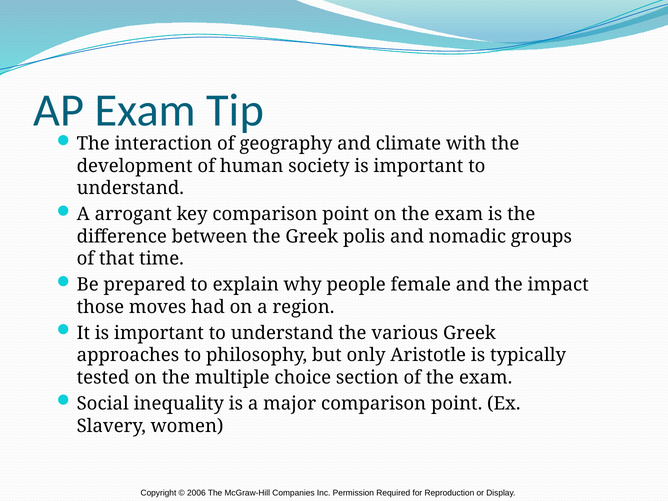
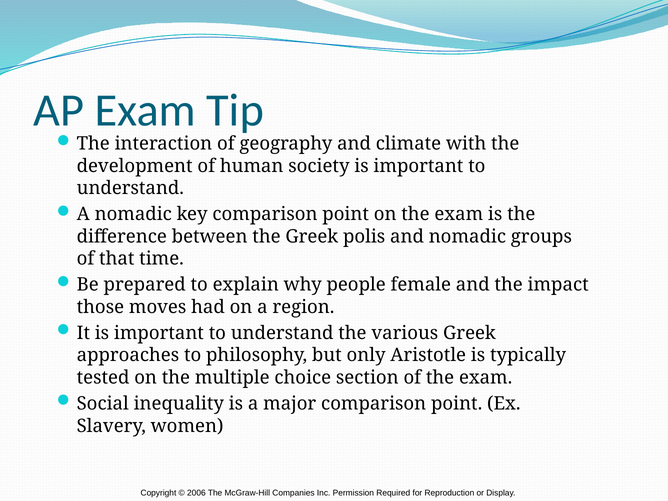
A arrogant: arrogant -> nomadic (133, 214)
